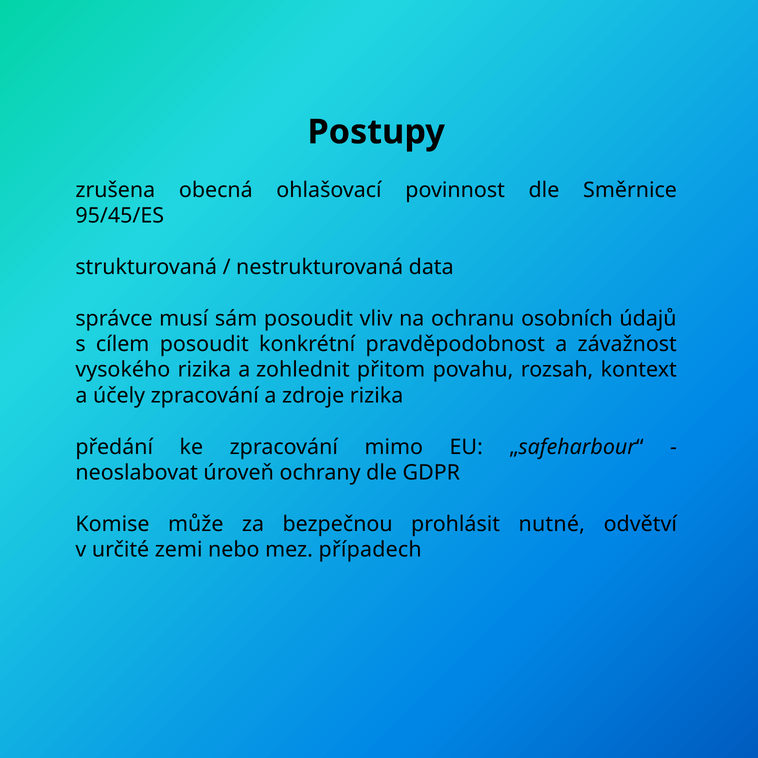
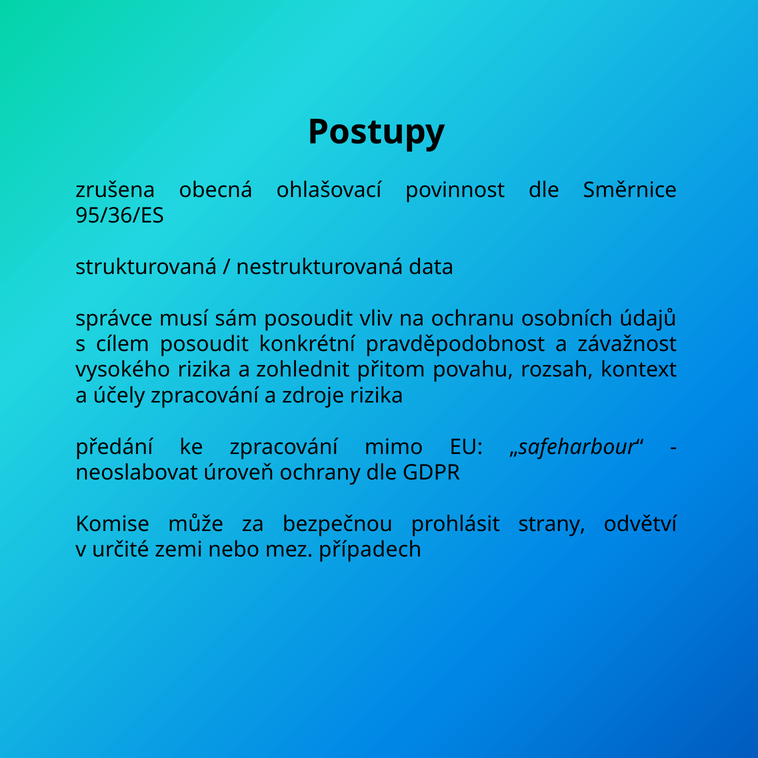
95/45/ES: 95/45/ES -> 95/36/ES (120, 216)
nutné: nutné -> strany (552, 524)
